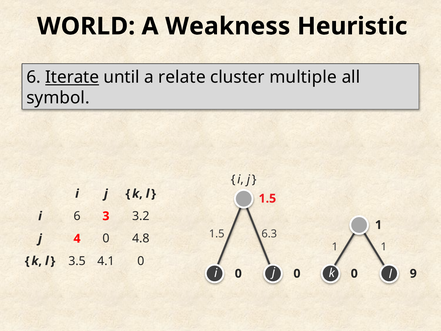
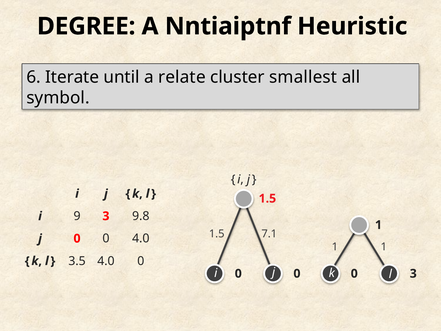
WORLD: WORLD -> DEGREE (86, 26)
Weakness: Weakness -> Nntiaiptnf (228, 26)
Iterate underline: present -> none (72, 77)
multiple: multiple -> smallest (303, 77)
i 6: 6 -> 9 (77, 216)
3.2: 3.2 -> 9.8 (141, 216)
6.3: 6.3 -> 7.1 (269, 234)
j 4: 4 -> 0 (77, 238)
0 4.8: 4.8 -> 4.0 (141, 238)
3.5 4.1: 4.1 -> 4.0 (106, 261)
l 9: 9 -> 3 (413, 273)
